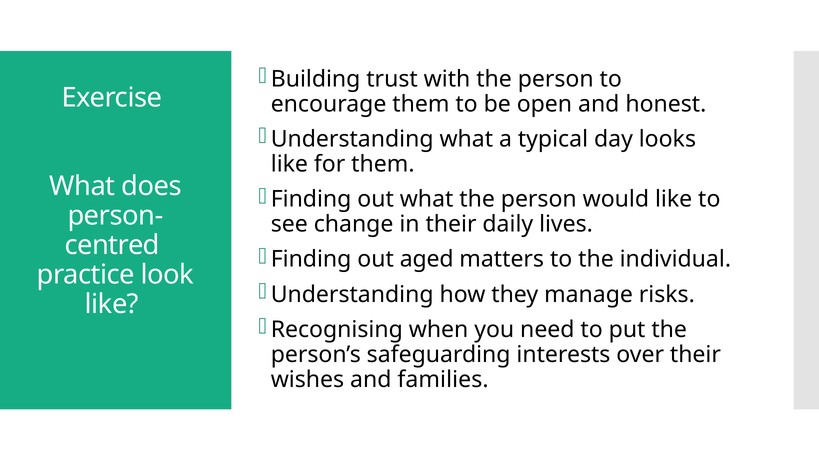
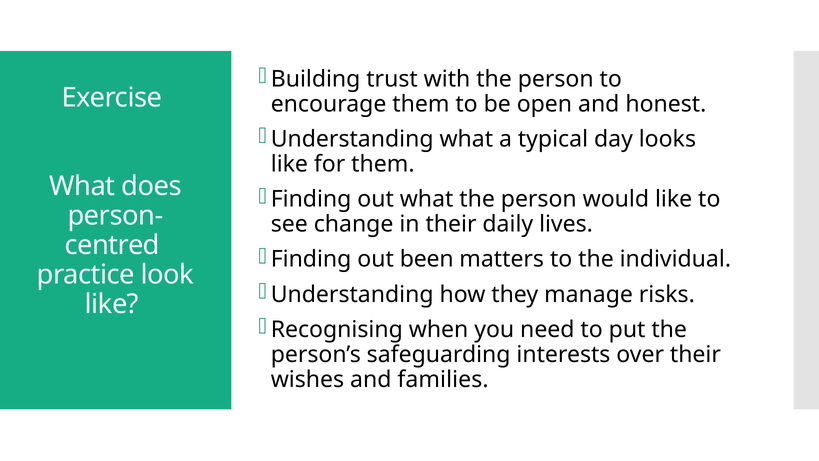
aged: aged -> been (427, 259)
